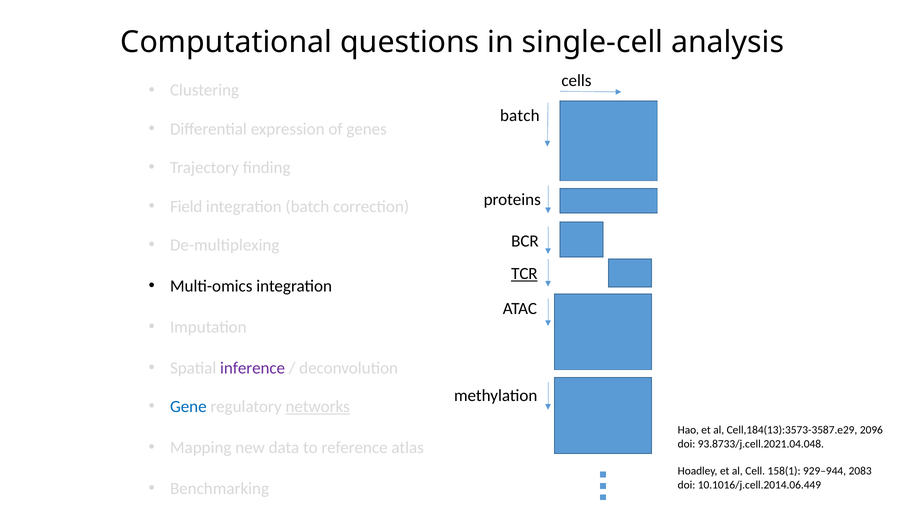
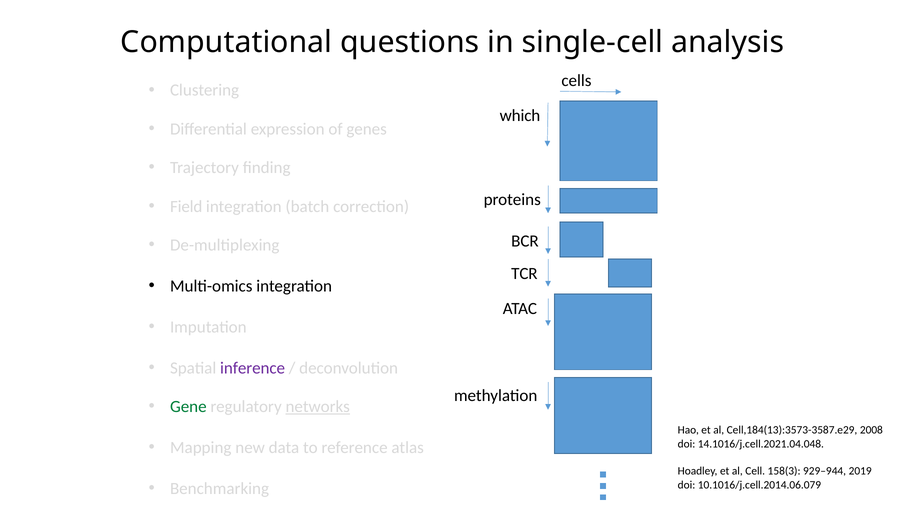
batch: batch -> which (520, 115)
TCR underline: present -> none (524, 273)
Gene colour: blue -> green (188, 406)
2096: 2096 -> 2008 (871, 430)
93.8733/j.cell.2021.04.048: 93.8733/j.cell.2021.04.048 -> 14.1016/j.cell.2021.04.048 (761, 443)
158(1: 158(1 -> 158(3 (784, 470)
2083: 2083 -> 2019 (860, 470)
10.1016/j.cell.2014.06.449: 10.1016/j.cell.2014.06.449 -> 10.1016/j.cell.2014.06.079 (759, 484)
